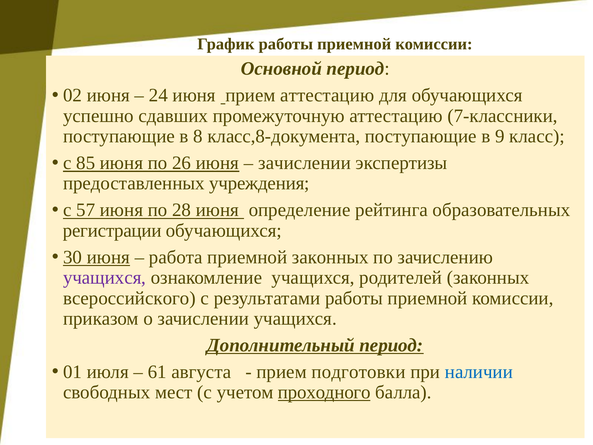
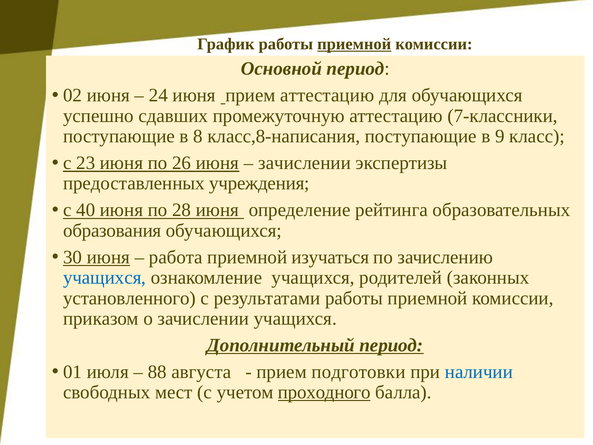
приемной underline: none -> present (354, 44)
класс,8-документа: класс,8-документа -> класс,8-написания (284, 136)
85: 85 -> 23 (86, 163)
57: 57 -> 40 (86, 210)
регистрации: регистрации -> образования (112, 230)
приемной законных: законных -> изучаться (330, 257)
учащихся colour: purple -> blue (105, 277)
всероссийского: всероссийского -> установленного (130, 298)
61: 61 -> 88 (157, 372)
